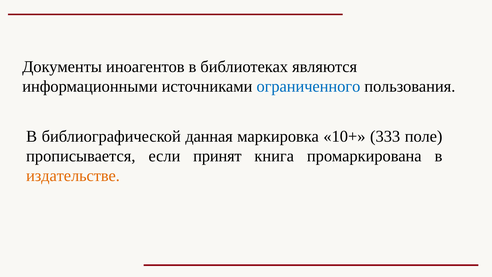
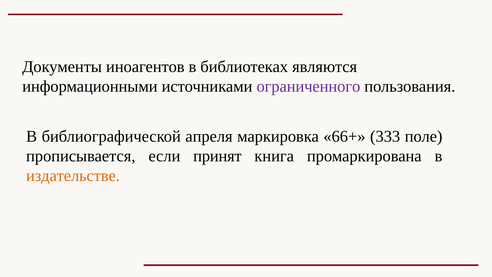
ограниченного colour: blue -> purple (308, 86)
данная: данная -> апреля (209, 136)
10+: 10+ -> 66+ (344, 136)
